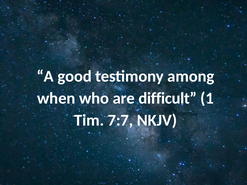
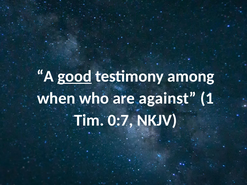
good underline: none -> present (75, 76)
difficult: difficult -> against (167, 98)
7:7: 7:7 -> 0:7 (120, 120)
